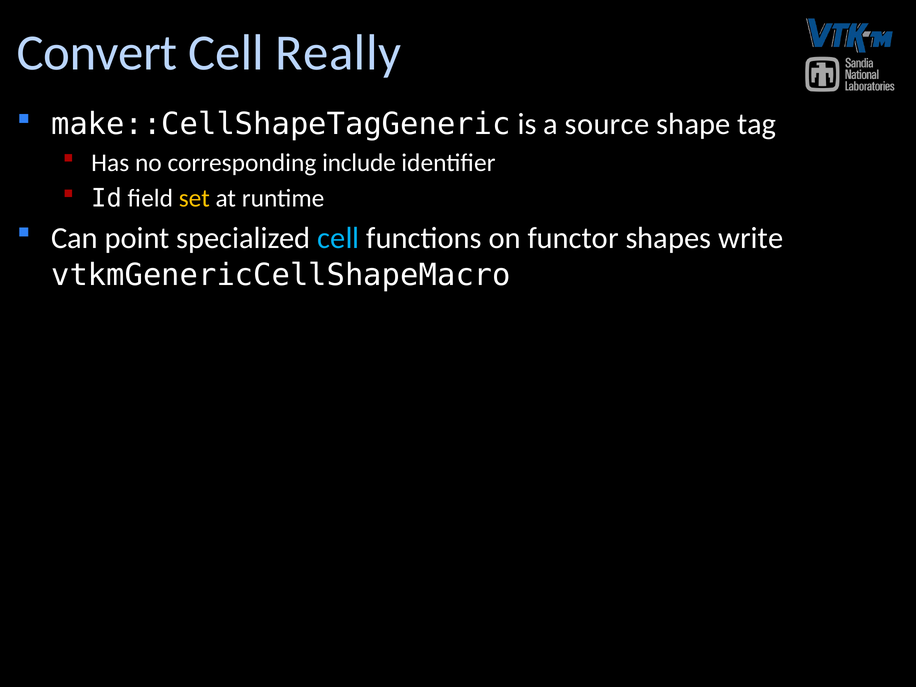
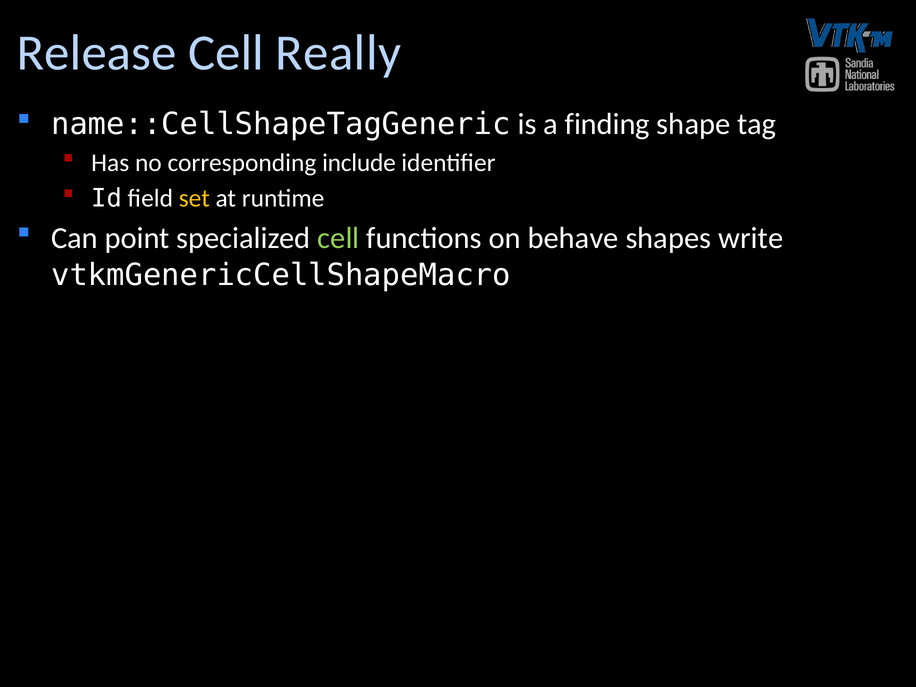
Convert: Convert -> Release (97, 53)
make::CellShapeTagGeneric: make::CellShapeTagGeneric -> name::CellShapeTagGeneric (281, 124)
source: source -> finding (607, 124)
cell colour: light blue -> light green (338, 238)
functor: functor -> behave (573, 238)
